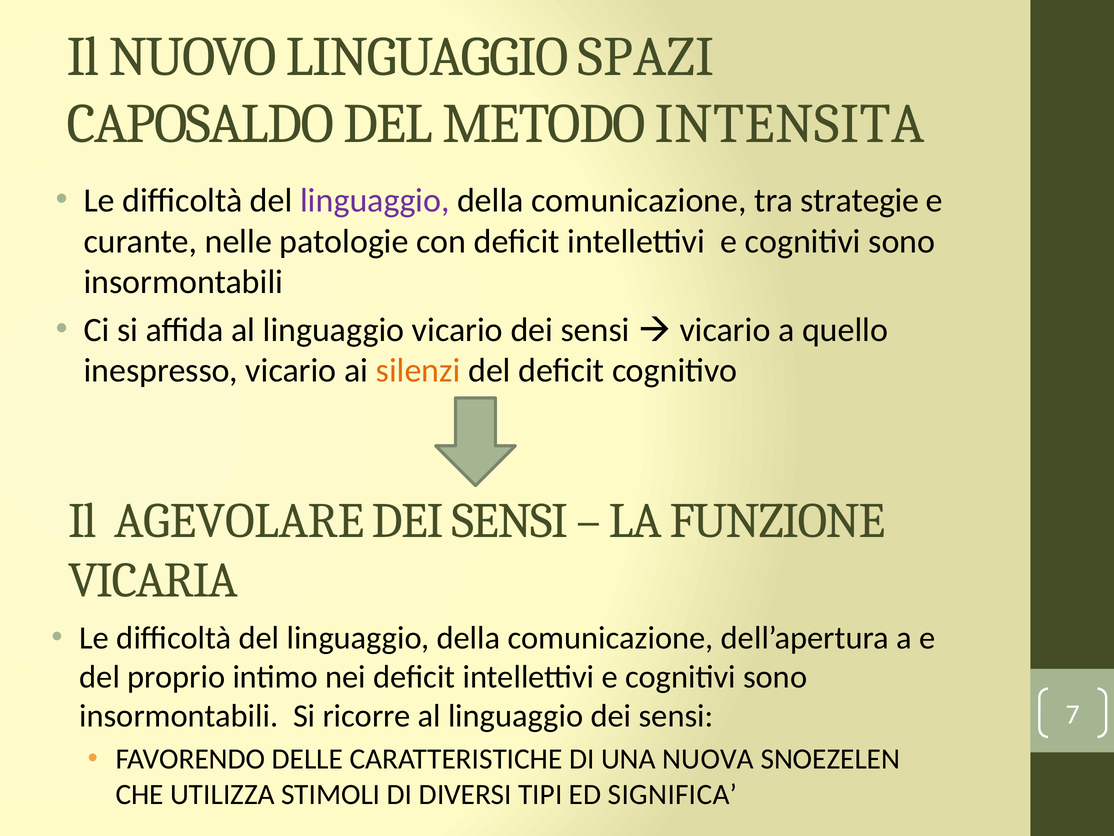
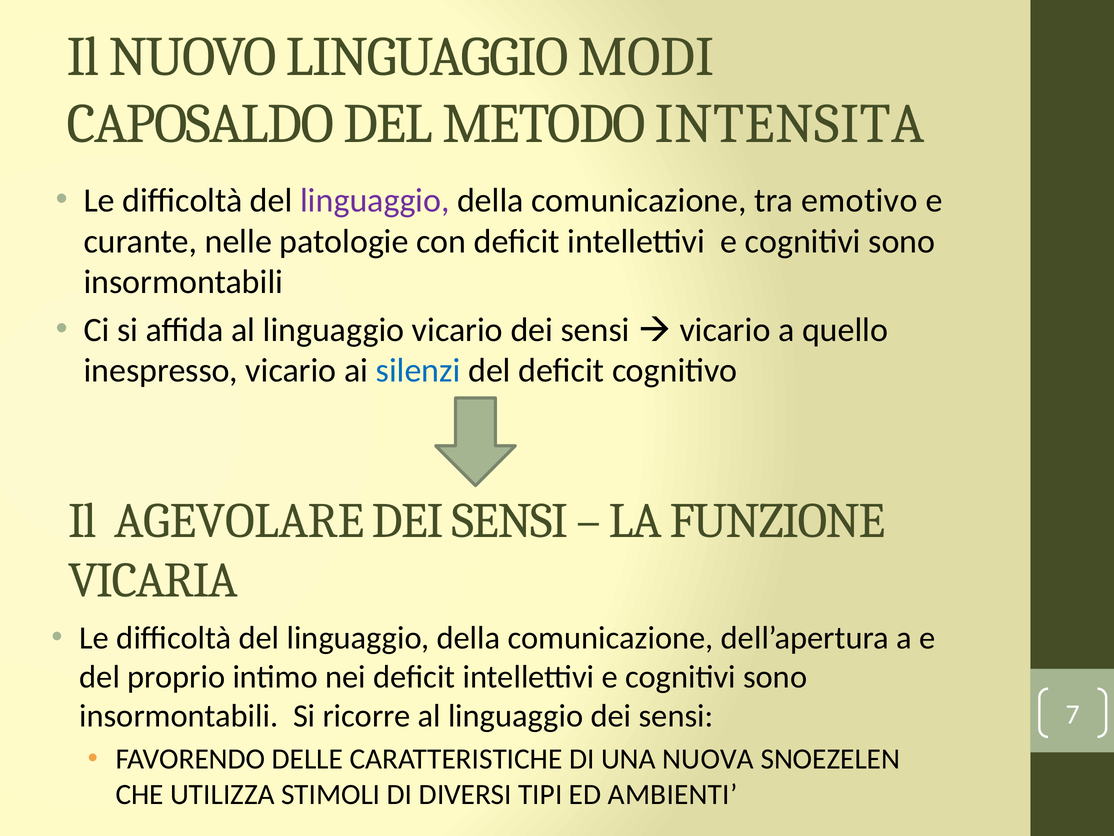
SPAZI: SPAZI -> MODI (646, 57)
strategie: strategie -> emotivo (859, 200)
silenzi colour: orange -> blue (418, 370)
SIGNIFICA: SIGNIFICA -> AMBIENTI (673, 794)
